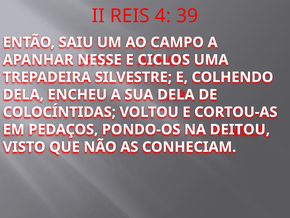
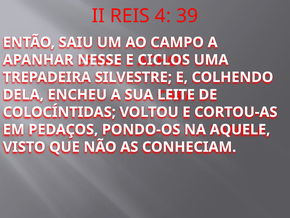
SUA DELA: DELA -> LEITE (176, 94)
DEITOU: DEITOU -> AQUELE (240, 129)
